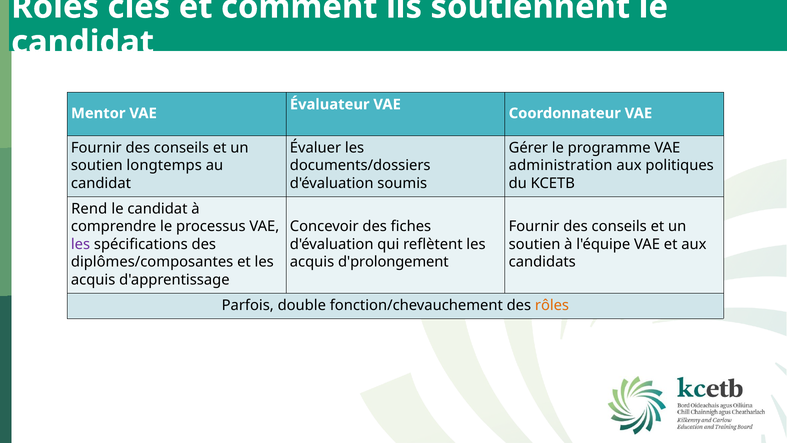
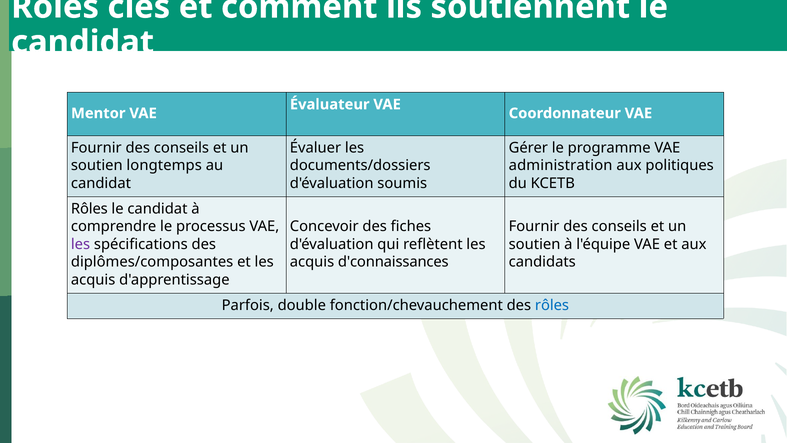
Rend: Rend -> Rôles (89, 209)
d'prolongement: d'prolongement -> d'connaissances (393, 262)
rôles colour: orange -> blue (552, 305)
